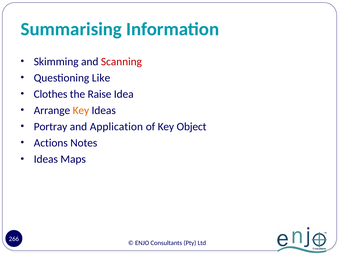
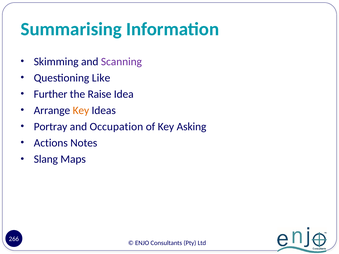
Scanning colour: red -> purple (121, 62)
Clothes: Clothes -> Further (51, 94)
Application: Application -> Occupation (116, 127)
Object: Object -> Asking (191, 127)
Ideas: Ideas -> Slang (46, 159)
